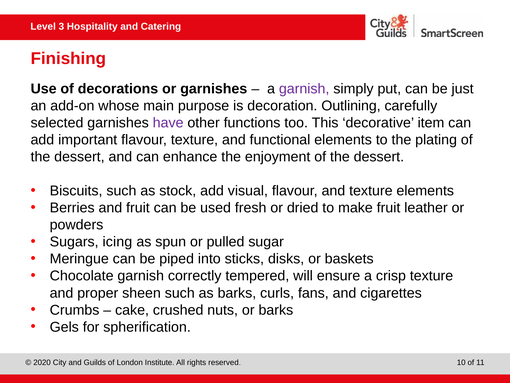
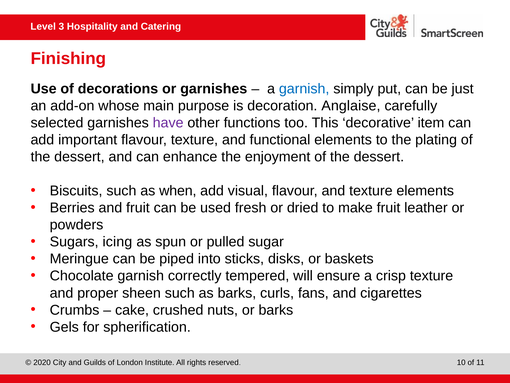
garnish colour: purple -> blue (304, 89)
Outlining: Outlining -> Anglaise (351, 106)
stock: stock -> when (178, 191)
